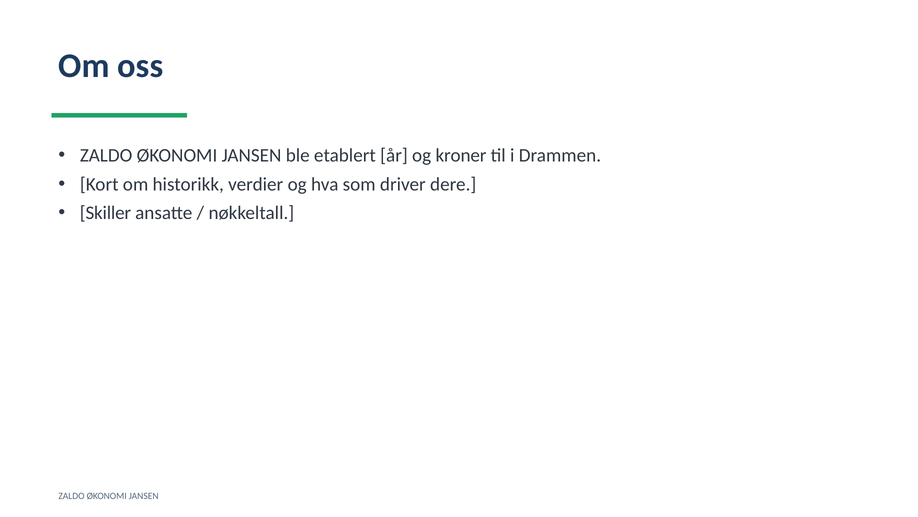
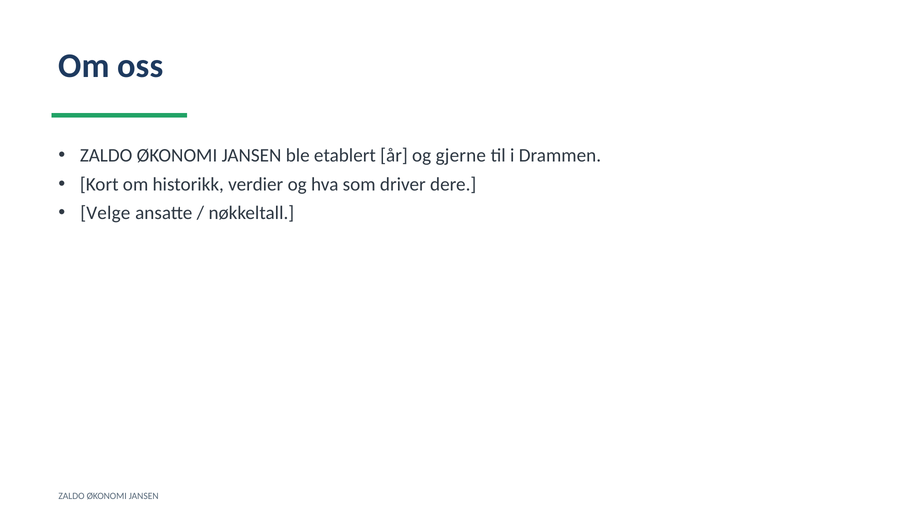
kroner: kroner -> gjerne (461, 155)
Skiller: Skiller -> Velge (105, 213)
